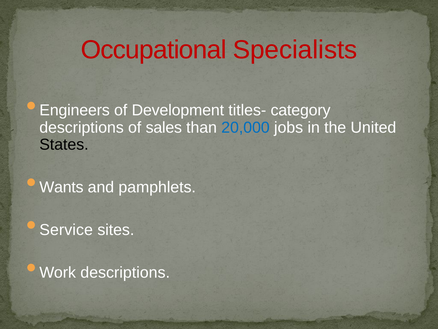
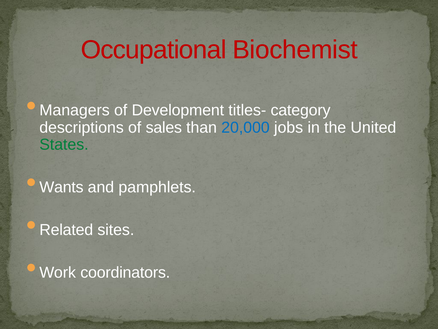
Specialists: Specialists -> Biochemist (295, 50)
Engineers: Engineers -> Managers (75, 110)
States colour: black -> green (64, 144)
Service: Service -> Related (66, 230)
Work descriptions: descriptions -> coordinators (125, 272)
